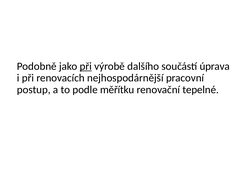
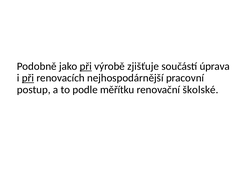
dalšího: dalšího -> zjišťuje (143, 66)
při underline: none -> present (28, 78)
tepelné: tepelné -> školské (201, 90)
